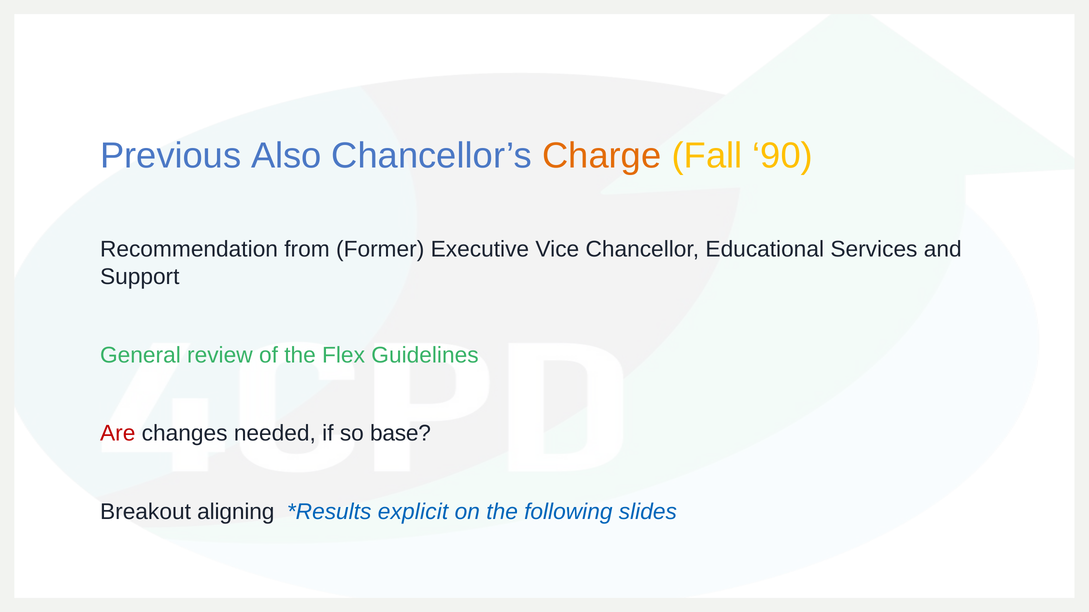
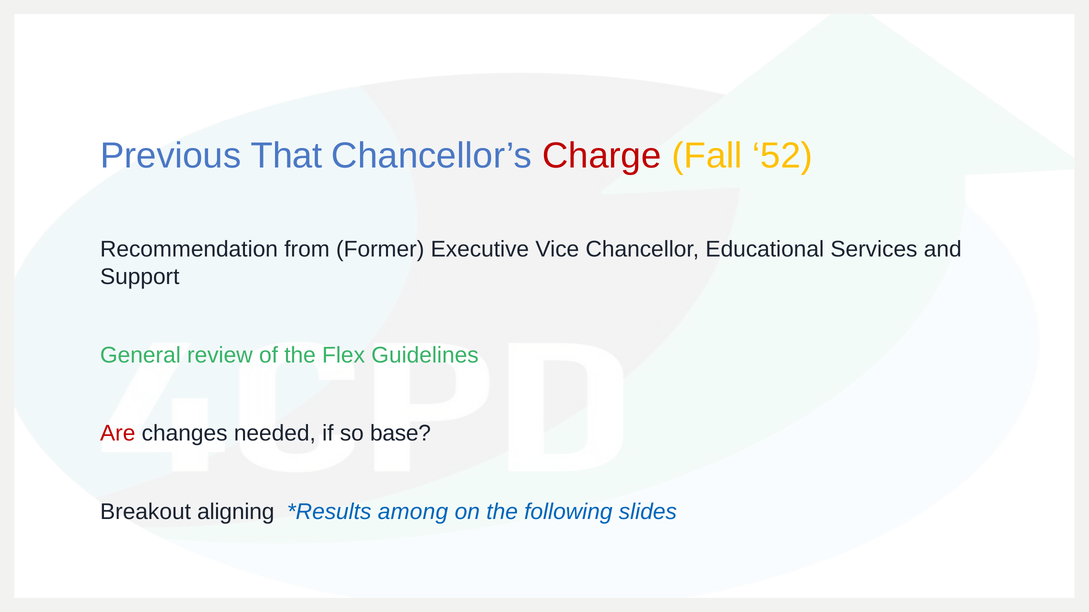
Also: Also -> That (287, 156)
Charge colour: orange -> red (602, 156)
90: 90 -> 52 (783, 156)
explicit: explicit -> among (413, 512)
